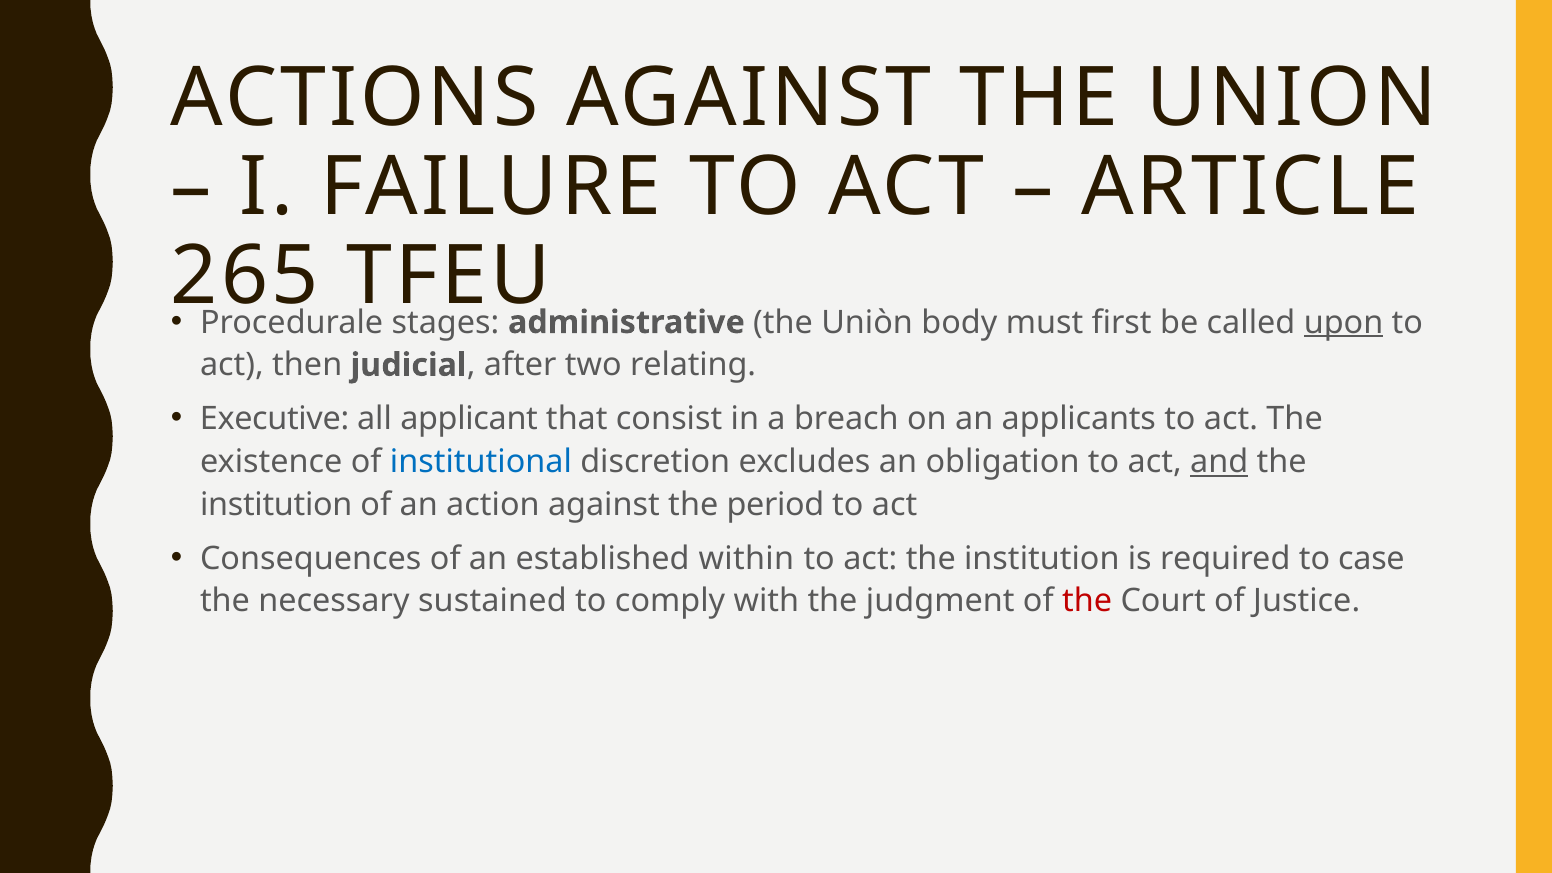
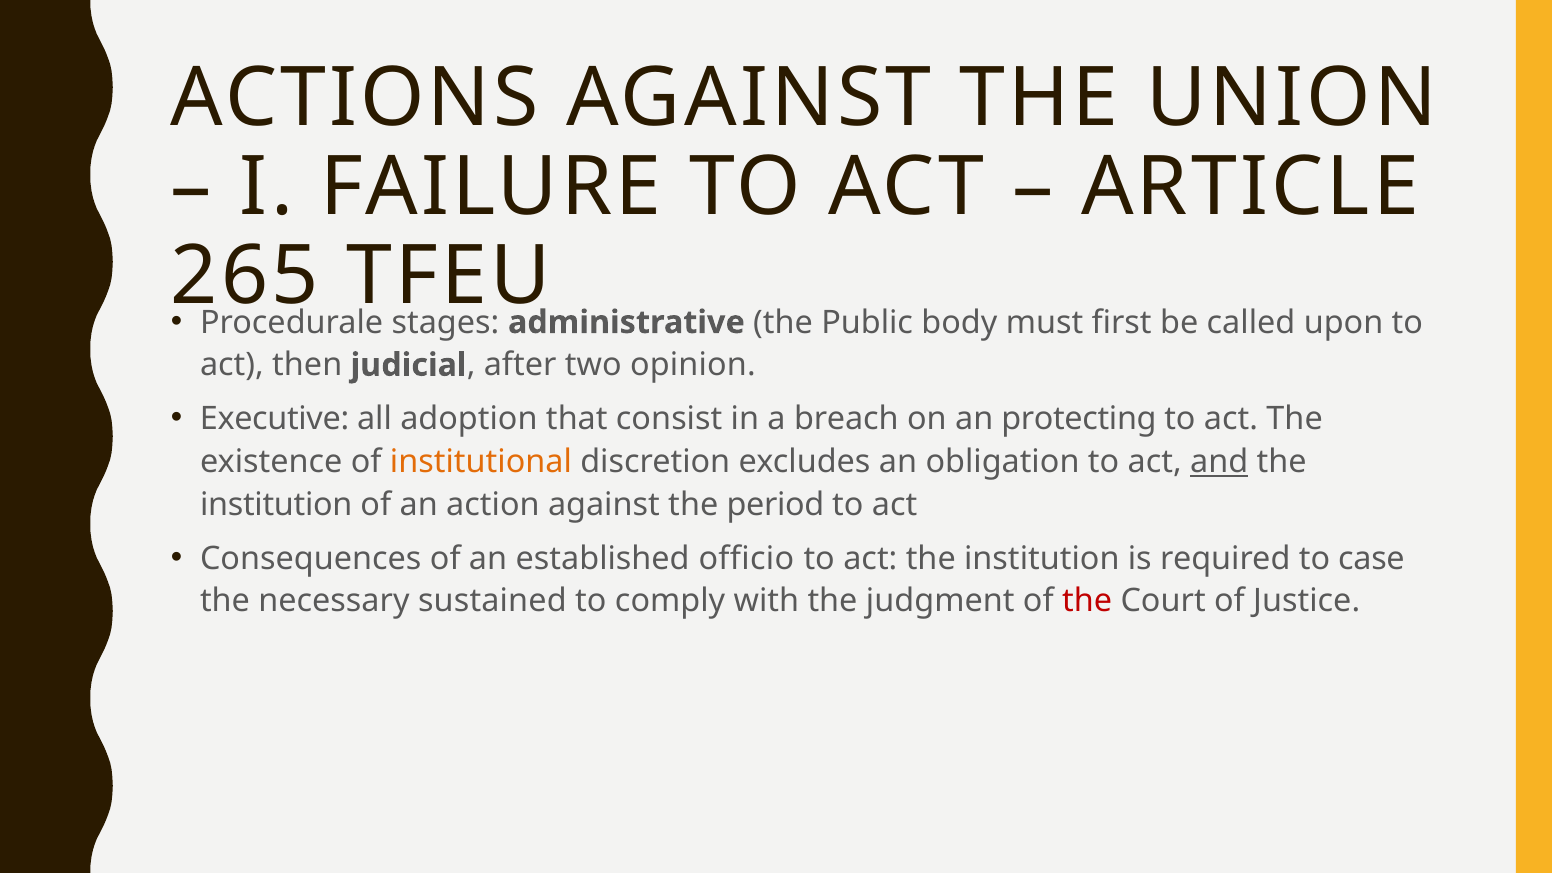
Uniòn: Uniòn -> Public (867, 322)
upon underline: present -> none (1344, 322)
relating: relating -> opinion (693, 365)
applicant: applicant -> adoption (469, 419)
applicants: applicants -> protecting (1079, 419)
institutional colour: blue -> orange (481, 462)
within: within -> officio (746, 559)
